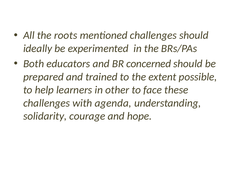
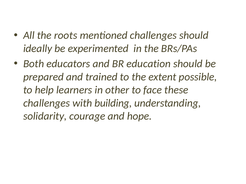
concerned: concerned -> education (149, 64)
agenda: agenda -> building (113, 103)
